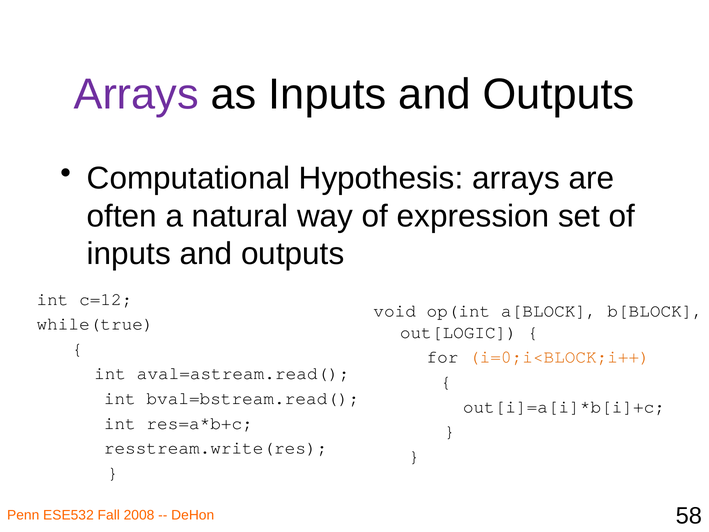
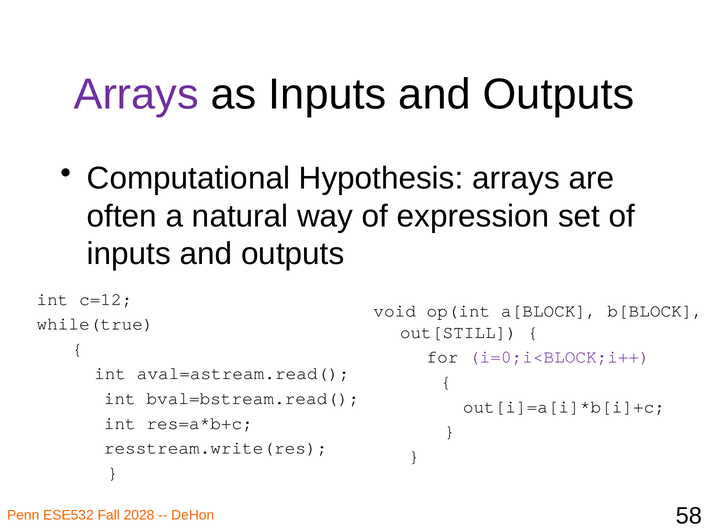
out[LOGIC: out[LOGIC -> out[STILL (458, 332)
i=0;i<BLOCK;i++ colour: orange -> purple (559, 357)
2008: 2008 -> 2028 (139, 515)
